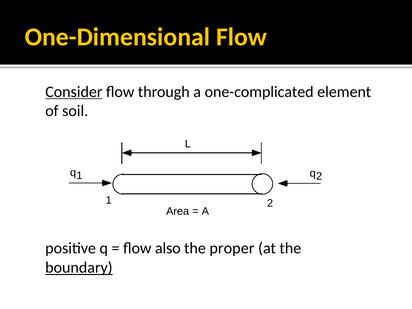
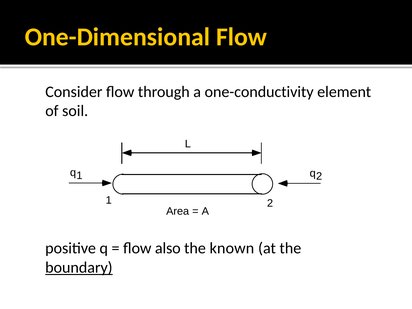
Consider underline: present -> none (74, 92)
one-complicated: one-complicated -> one-conductivity (259, 92)
proper: proper -> known (232, 248)
